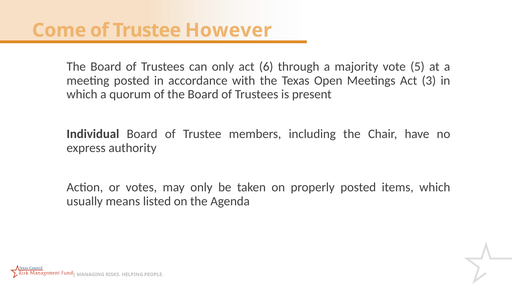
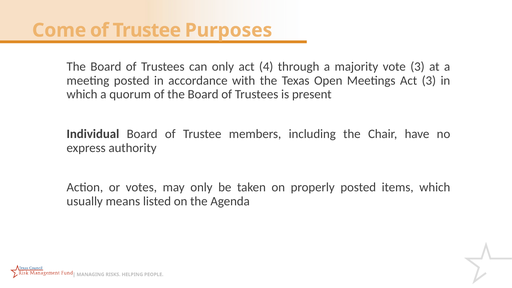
However: However -> Purposes (229, 30)
6: 6 -> 4 (266, 67)
vote 5: 5 -> 3 (417, 67)
